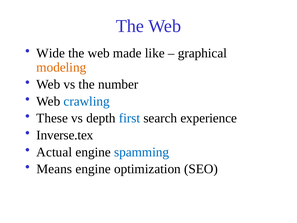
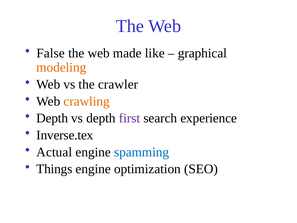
Wide: Wide -> False (51, 53)
number: number -> crawler (118, 84)
crawling colour: blue -> orange (87, 101)
These: These -> Depth (52, 118)
first colour: blue -> purple (130, 118)
Means: Means -> Things (54, 169)
